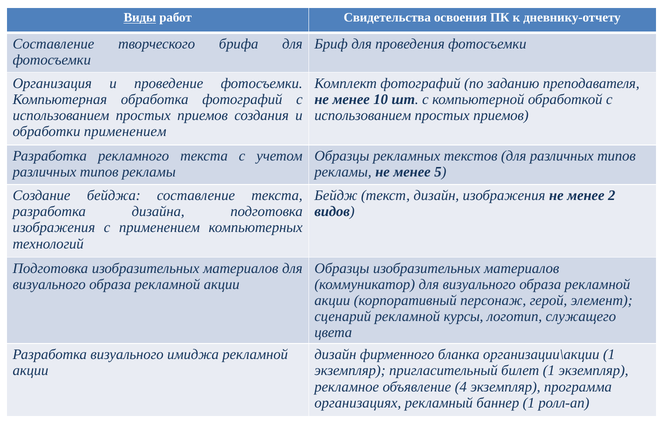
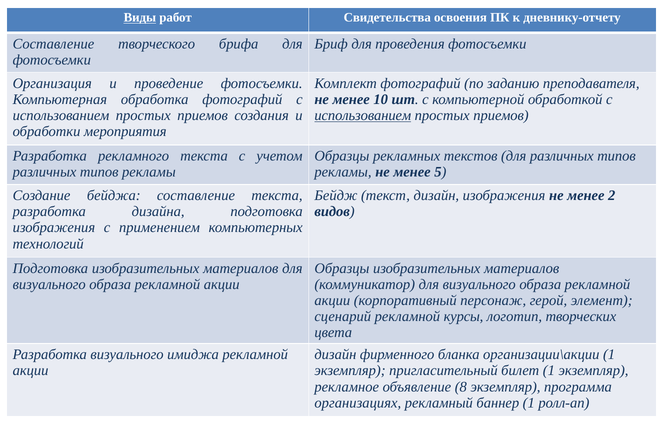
использованием underline: none -> present (363, 115)
обработки применением: применением -> мероприятия (125, 131)
служащего: служащего -> творческих (581, 316)
4: 4 -> 8 (461, 386)
